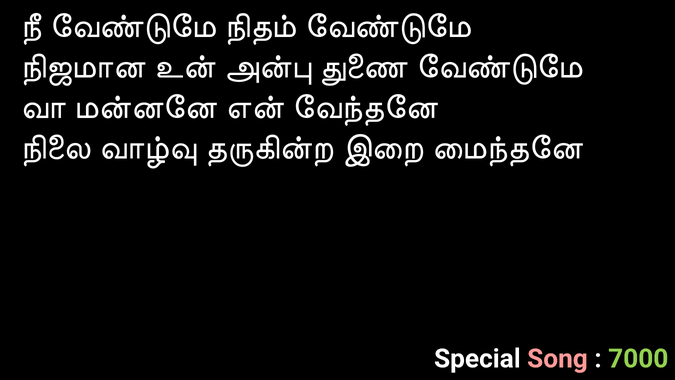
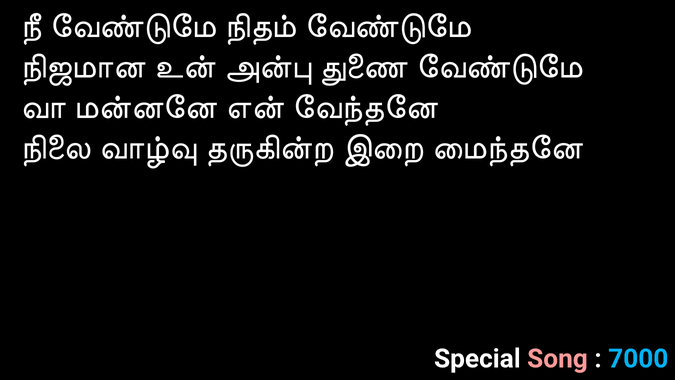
7000 colour: light green -> light blue (638, 358)
